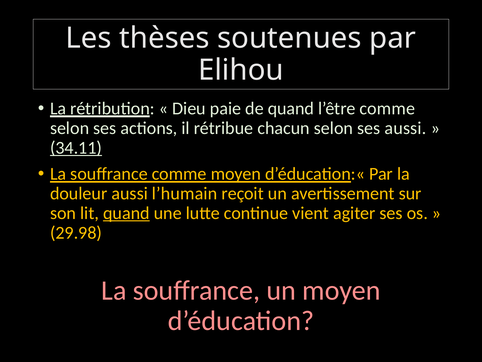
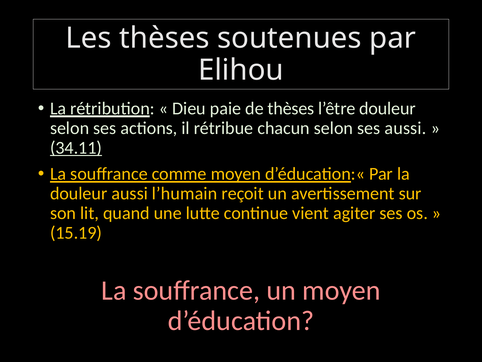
de quand: quand -> thèses (291, 108)
l’être comme: comme -> douleur (387, 108)
quand underline: present -> none (126, 213)
29.98: 29.98 -> 15.19 (76, 232)
